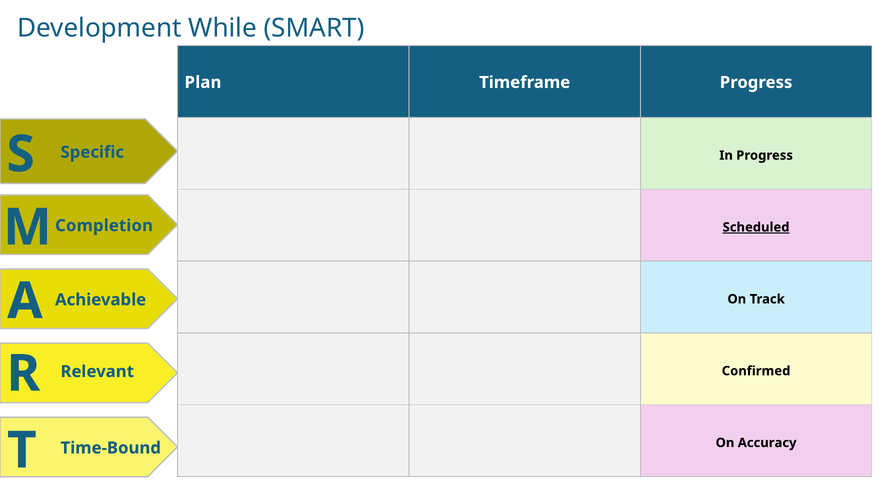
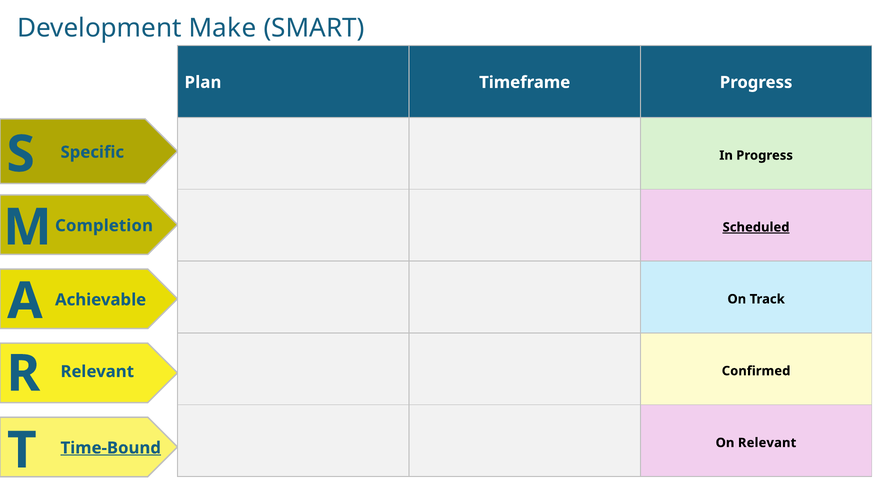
While: While -> Make (222, 28)
On Accuracy: Accuracy -> Relevant (767, 443)
Time-Bound underline: none -> present (111, 448)
